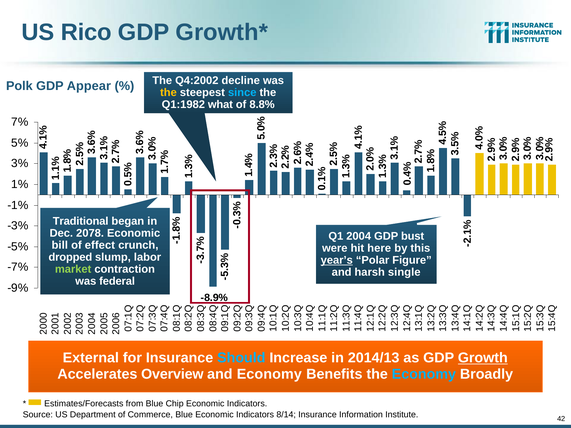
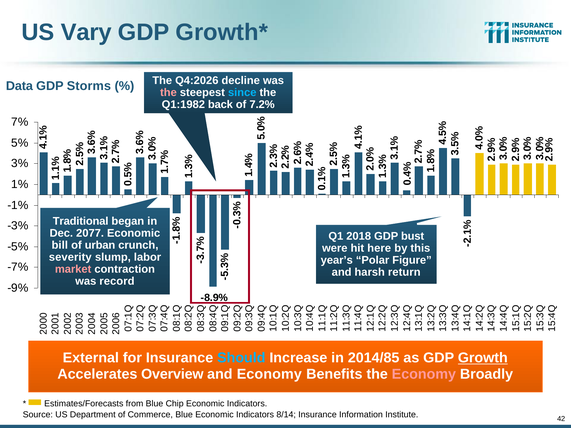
Rico: Rico -> Vary (86, 32)
Q4:2002: Q4:2002 -> Q4:2026 (197, 81)
Polk: Polk -> Data (19, 86)
Appear: Appear -> Storms (89, 86)
the colour: yellow -> pink (168, 93)
what: what -> back (220, 105)
8.8%: 8.8% -> 7.2% (262, 105)
2078: 2078 -> 2077 (90, 233)
2004: 2004 -> 2018 (359, 236)
effect: effect -> urban (100, 245)
dropped: dropped -> severity (70, 257)
year’s underline: present -> none (337, 260)
market colour: light green -> pink (73, 269)
single: single -> return (404, 272)
federal: federal -> record (117, 281)
2014/13: 2014/13 -> 2014/85 (374, 358)
Economy colour: light blue -> pink (424, 374)
